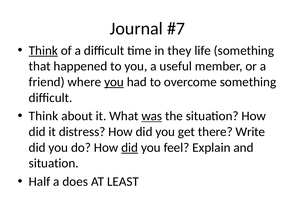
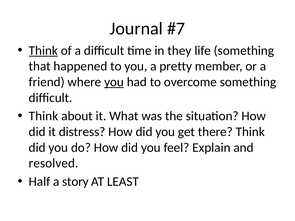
useful: useful -> pretty (176, 66)
was underline: present -> none (152, 116)
there Write: Write -> Think (250, 132)
did underline: present -> none (130, 148)
situation: situation -> resolved (54, 163)
does: does -> story (75, 182)
